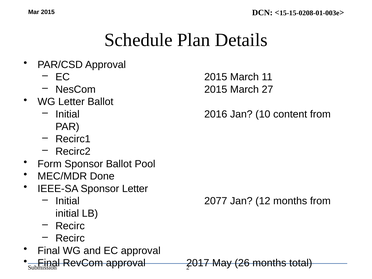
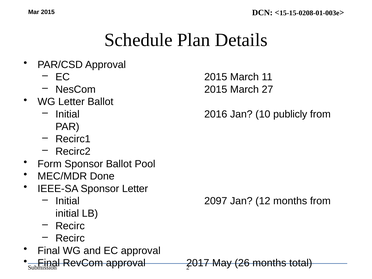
content: content -> publicly (290, 114)
2077: 2077 -> 2097 (216, 201)
